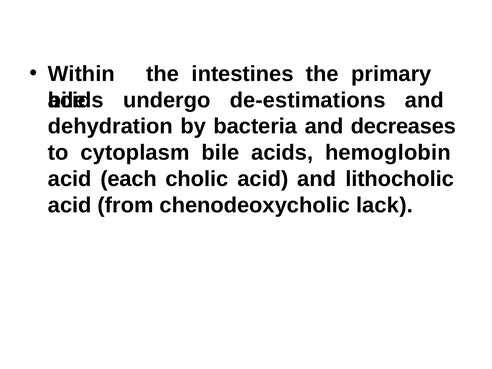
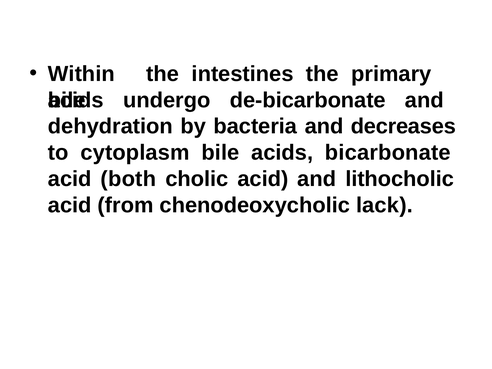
de-estimations: de-estimations -> de-bicarbonate (308, 100)
hemoglobin: hemoglobin -> bicarbonate (388, 153)
each: each -> both (128, 179)
